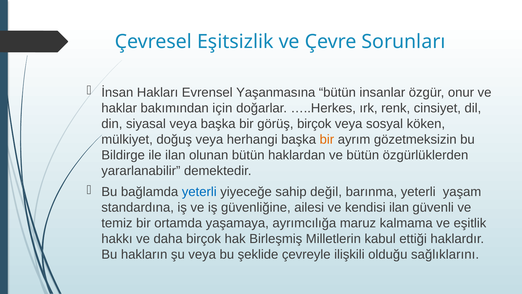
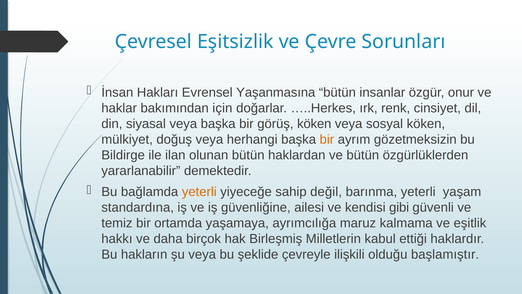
görüş birçok: birçok -> köken (314, 124)
yeterli colour: blue -> orange (199, 192)
kendisi ilan: ilan -> gibi (399, 207)
sağlıklarını: sağlıklarını -> başlamıştır (445, 254)
